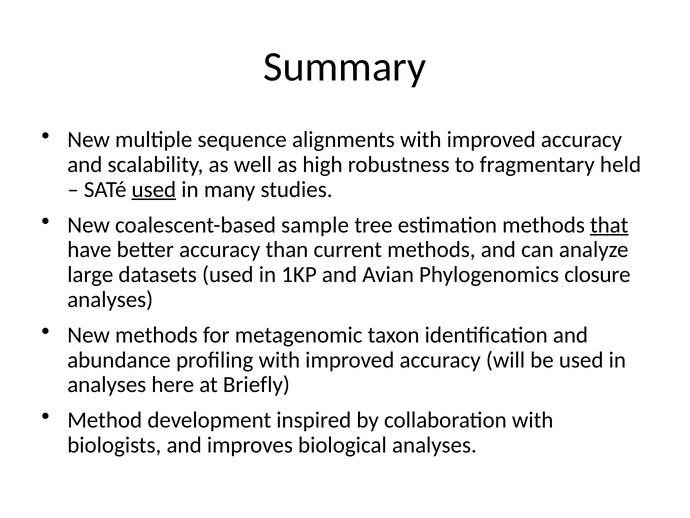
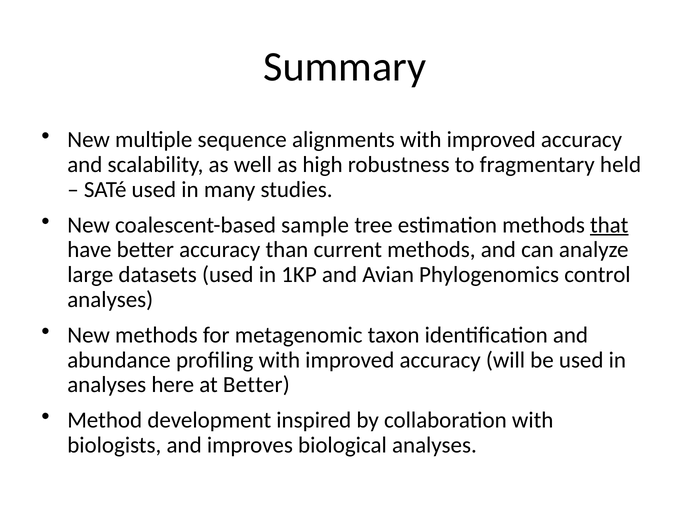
used underline: present -> none (154, 189)
closure: closure -> control (597, 274)
at Briefly: Briefly -> Better (256, 384)
